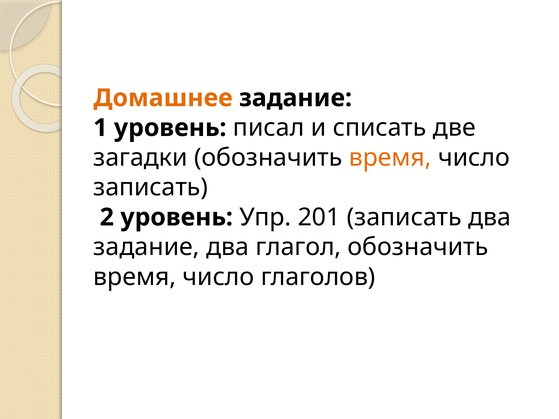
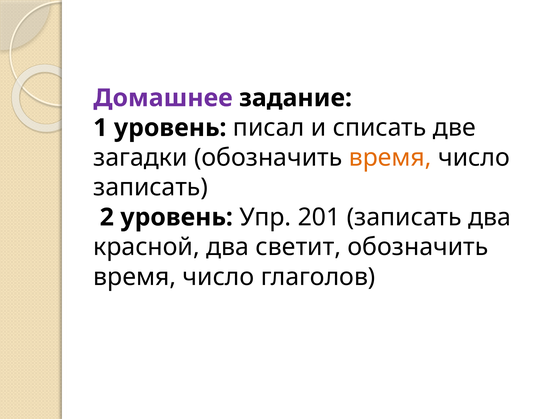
Домашнее colour: orange -> purple (163, 98)
задание: задание -> красной (146, 247)
глагол: глагол -> светит (298, 247)
